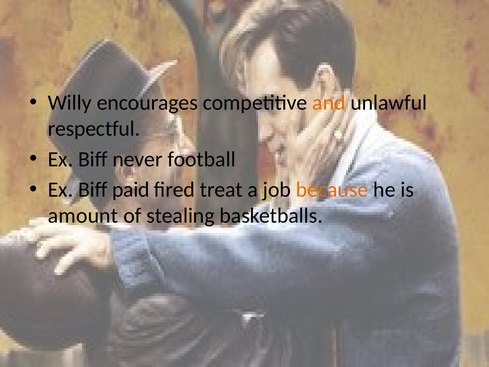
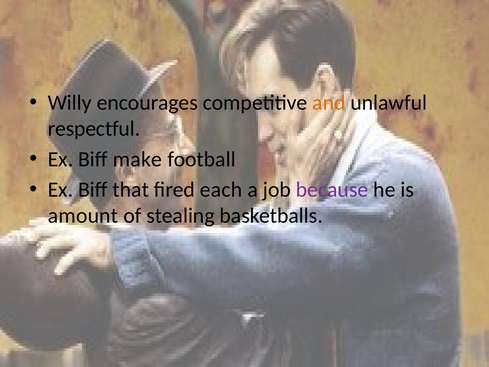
never: never -> make (137, 159)
paid: paid -> that (131, 190)
treat: treat -> each (221, 190)
because colour: orange -> purple (332, 190)
